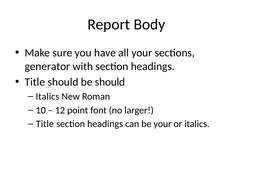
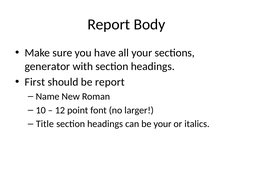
Title: Title -> First (35, 82)
be should: should -> report (110, 82)
Italics: Italics -> Name (48, 97)
